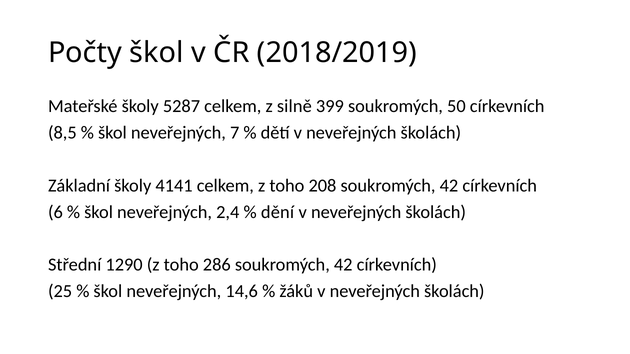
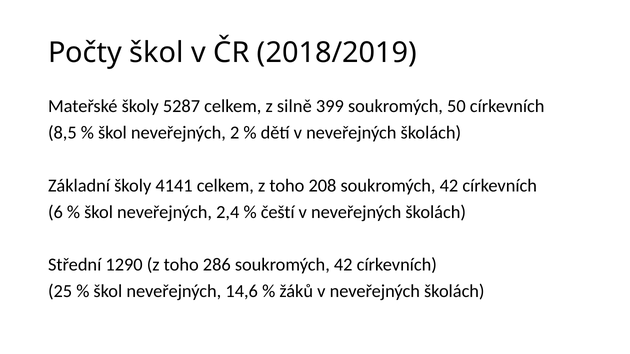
7: 7 -> 2 (235, 133)
dění: dění -> čeští (278, 212)
